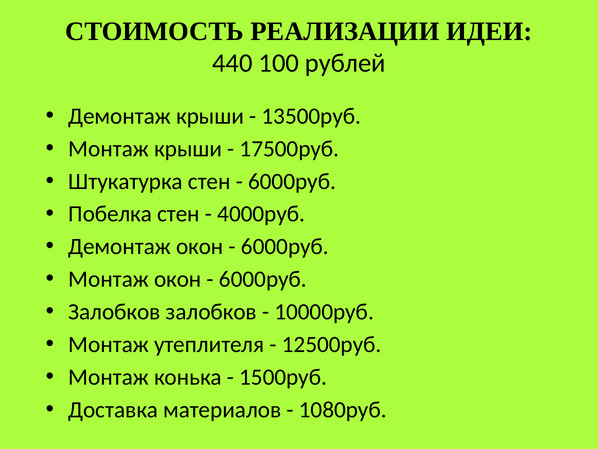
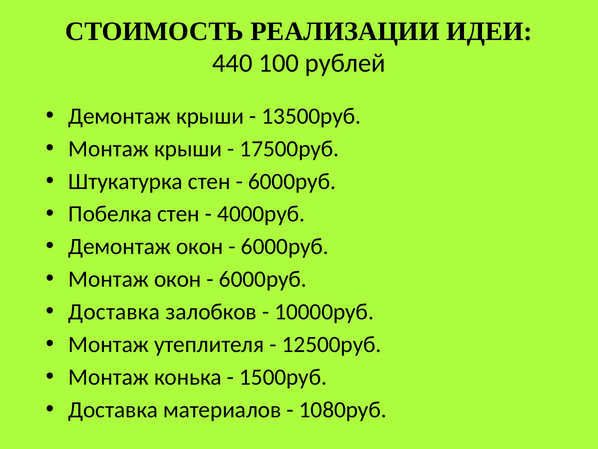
Залобков: Залобков -> Доставка (114, 311)
